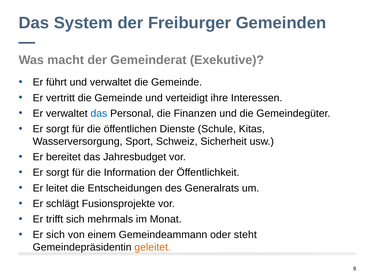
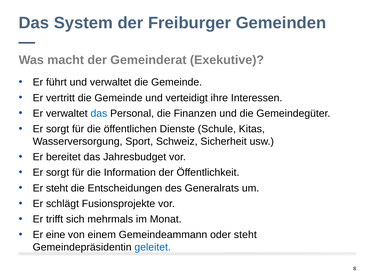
Er leitet: leitet -> steht (57, 188)
Er sich: sich -> eine (56, 235)
geleitet colour: orange -> blue (153, 248)
